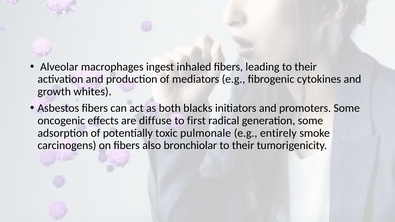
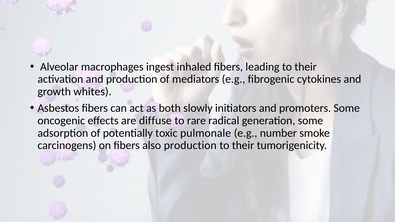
blacks: blacks -> slowly (198, 108)
first: first -> rare (196, 121)
entirely: entirely -> number (278, 133)
also bronchiolar: bronchiolar -> production (190, 146)
